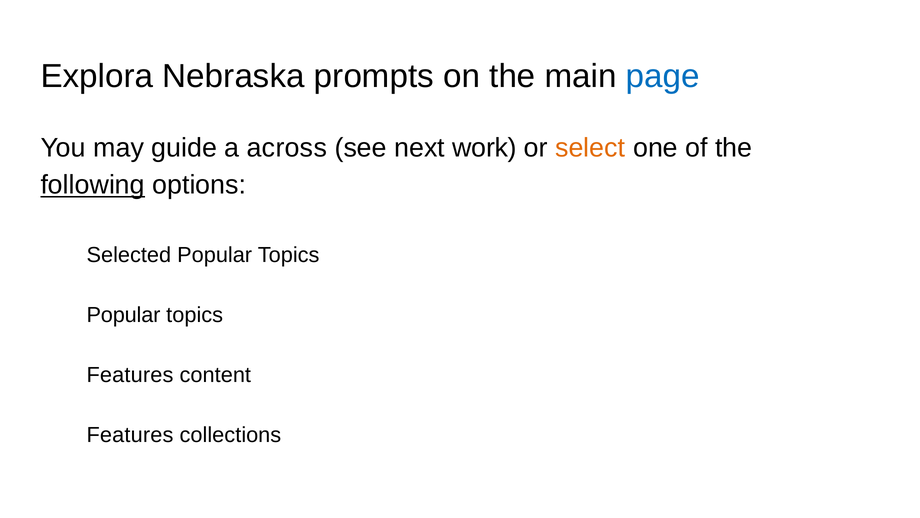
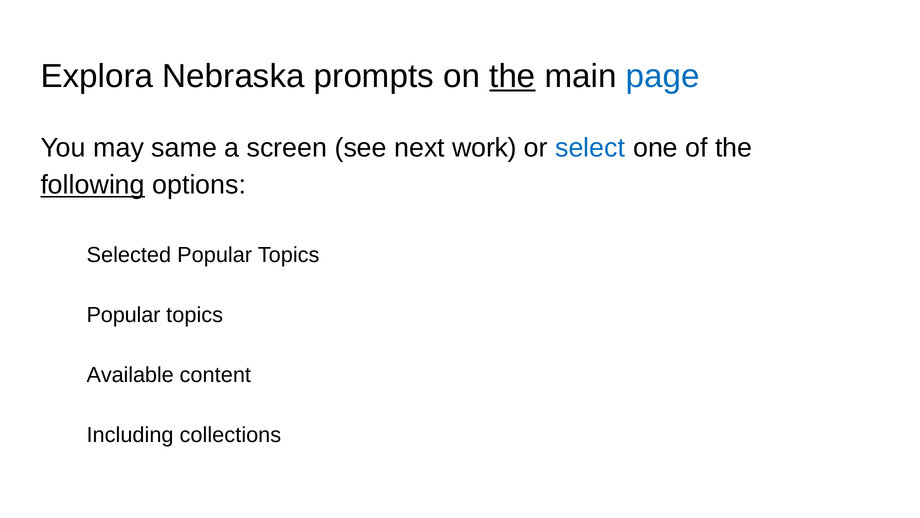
the underline: none -> present (512, 76)
guide: guide -> same (184, 148)
across: across -> screen (287, 148)
select colour: orange -> blue (590, 148)
Features: Features -> Available (130, 375)
Features: Features -> Including (130, 434)
